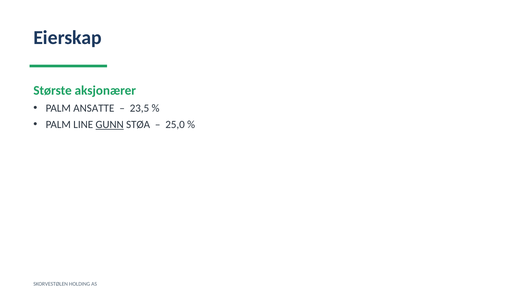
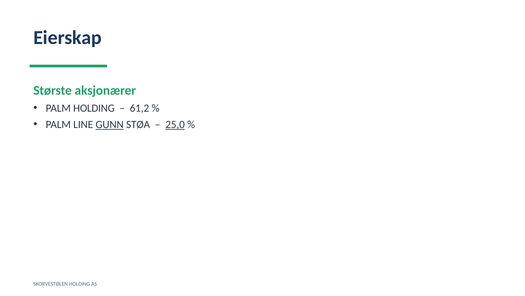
PALM ANSATTE: ANSATTE -> HOLDING (94, 108)
23,5: 23,5 -> 61,2 (139, 108)
25,0 underline: none -> present (175, 124)
